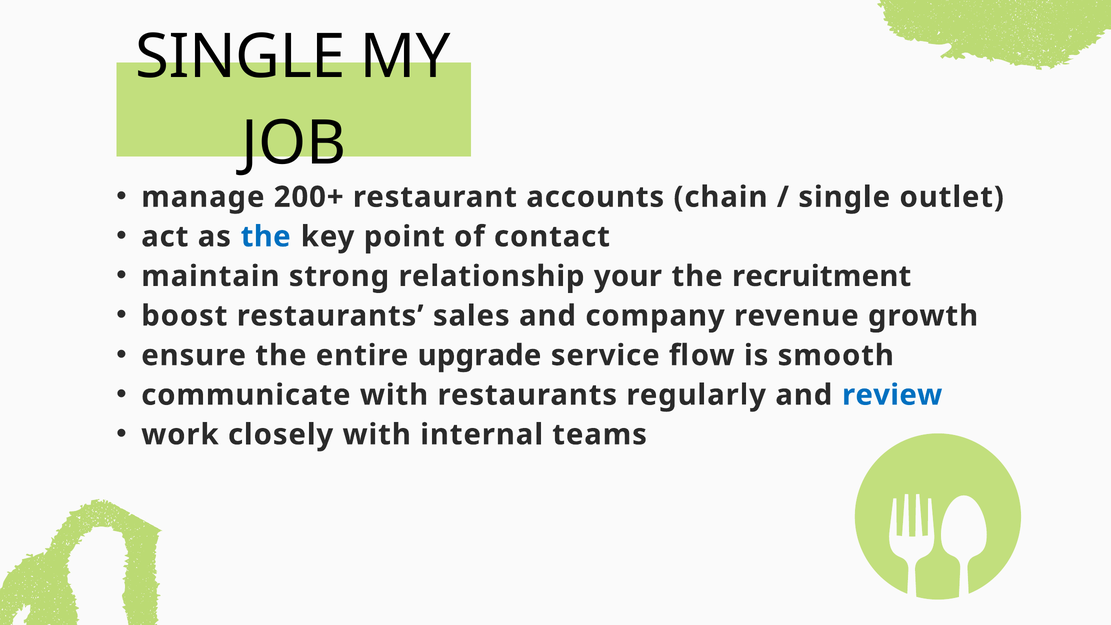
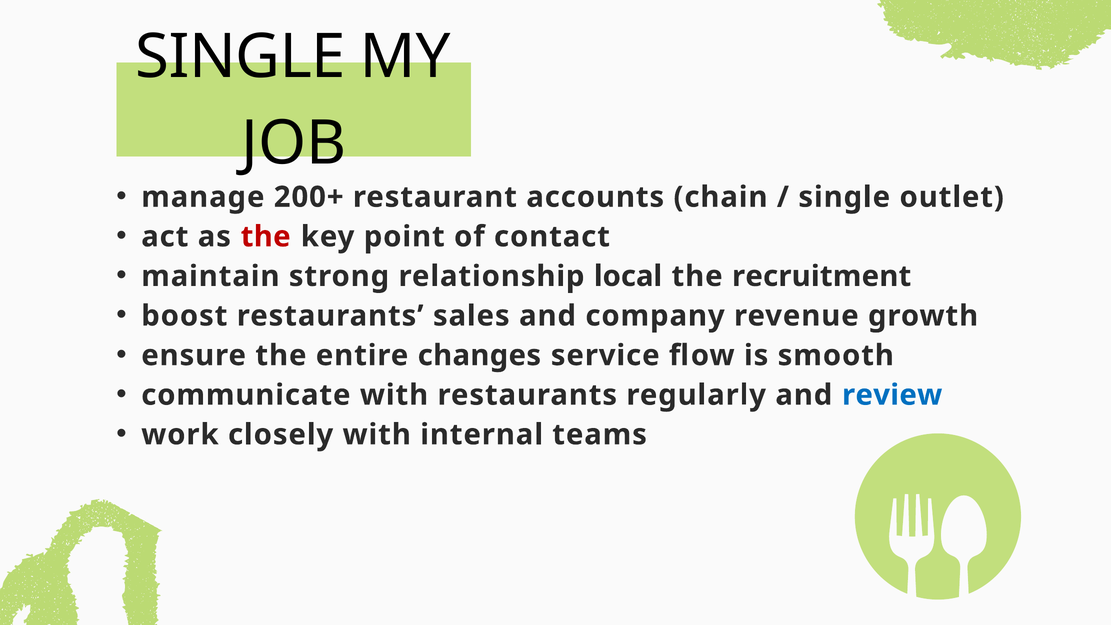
the colour: blue -> red (266, 237)
your: your -> local (628, 276)
upgrade: upgrade -> changes (479, 355)
